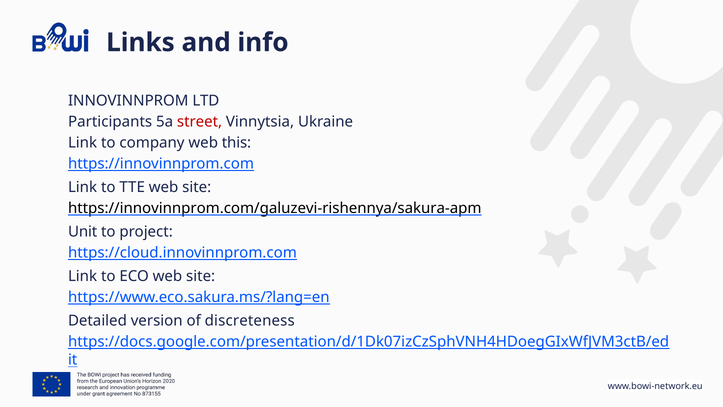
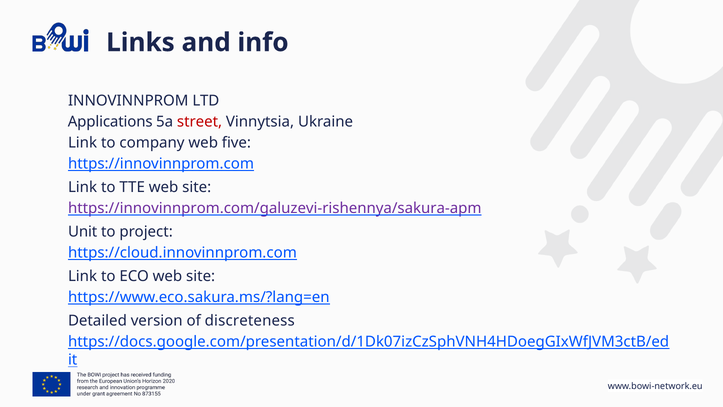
Participants: Participants -> Applications (110, 122)
this: this -> five (236, 142)
https://innovinnprom.com/galuzevi-rishennya/sakura-apm colour: black -> purple (275, 208)
